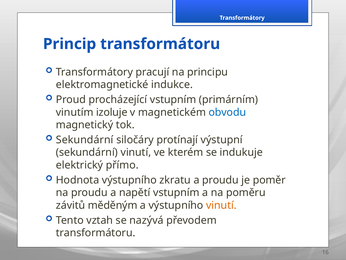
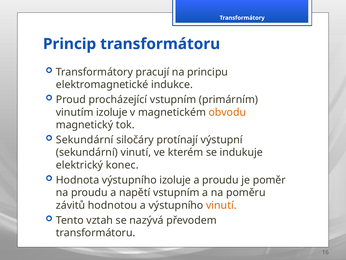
obvodu colour: blue -> orange (227, 112)
přímo: přímo -> konec (122, 165)
výstupního zkratu: zkratu -> izoluje (175, 180)
měděným: měděným -> hodnotou (113, 205)
